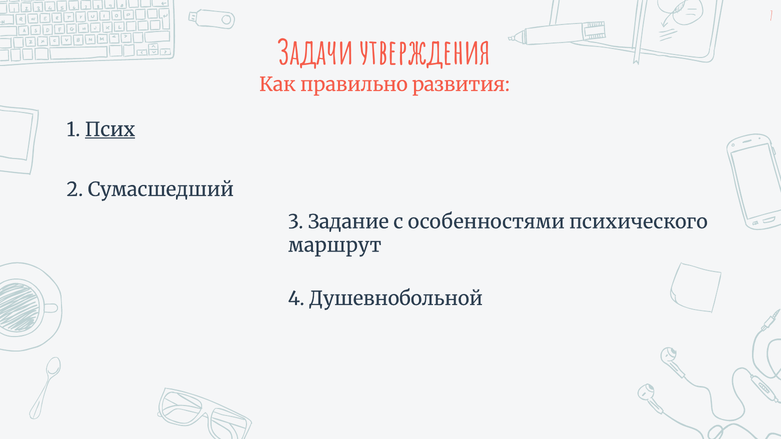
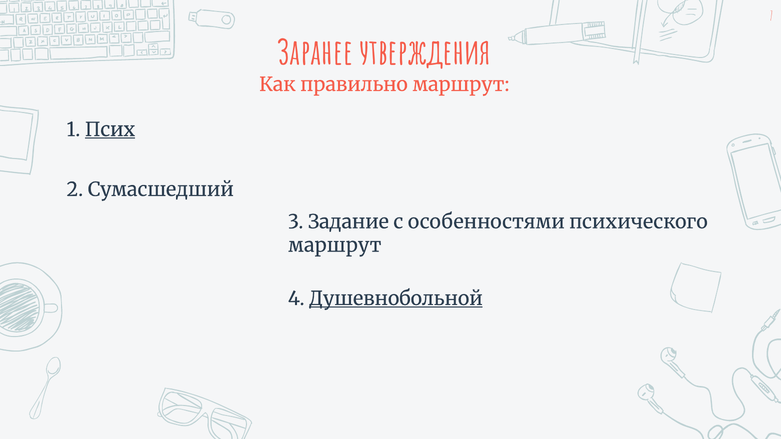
Задачи: Задачи -> Заранее (315, 53)
правильно развития: развития -> маршрут (461, 85)
Душевнобольной underline: none -> present (396, 299)
